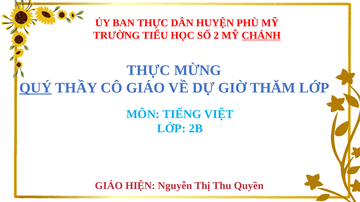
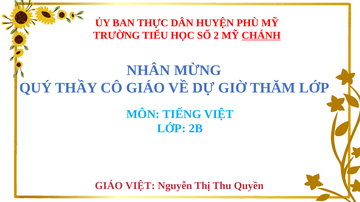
THỰC: THỰC -> NHÂN (148, 70)
QUÝ underline: present -> none (36, 88)
GIÁO HIỆN: HIỆN -> VIỆT (140, 186)
